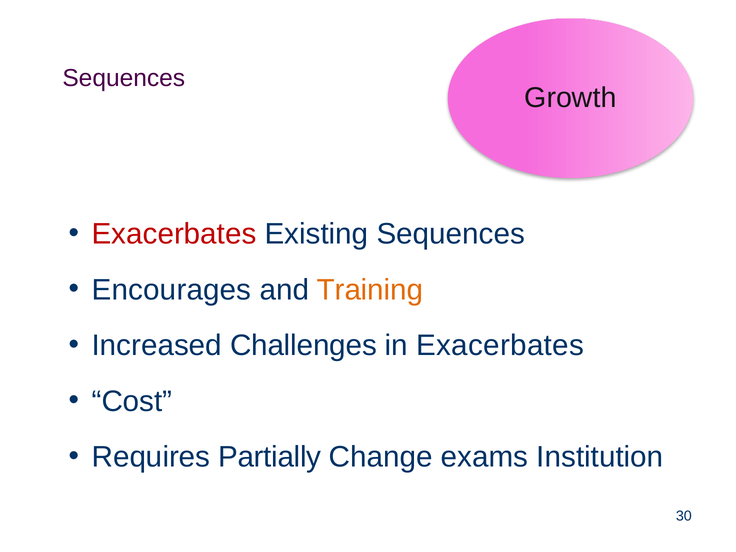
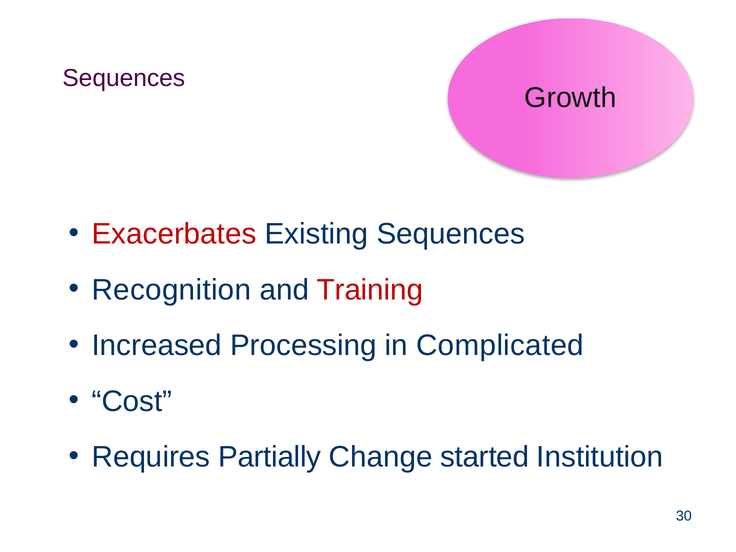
Encourages: Encourages -> Recognition (171, 290)
Training colour: orange -> red (370, 290)
Challenges: Challenges -> Processing (303, 346)
in Exacerbates: Exacerbates -> Complicated (500, 346)
exams: exams -> started (485, 457)
